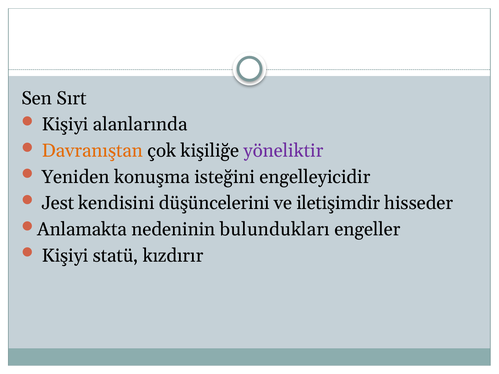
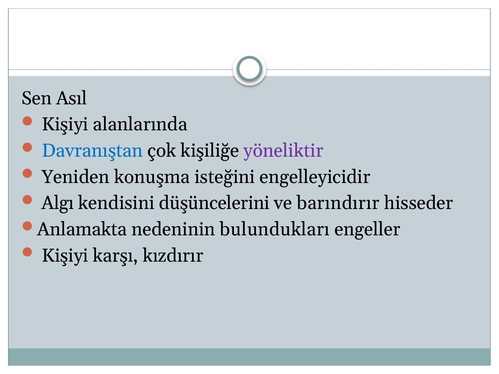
Sırt: Sırt -> Asıl (72, 98)
Davranıştan colour: orange -> blue (92, 151)
Jest: Jest -> Algı (58, 203)
iletişimdir: iletişimdir -> barındırır (338, 203)
statü: statü -> karşı (116, 256)
